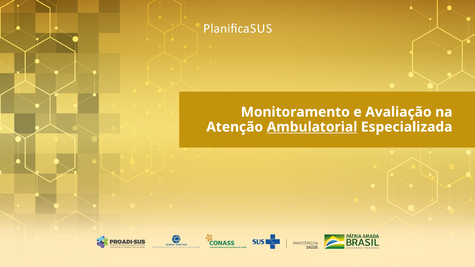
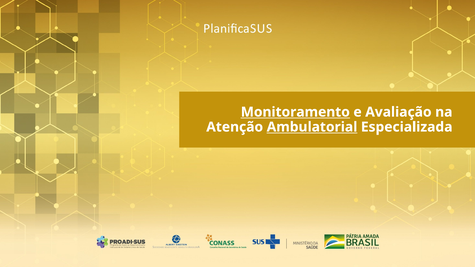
Monitoramento underline: none -> present (295, 112)
